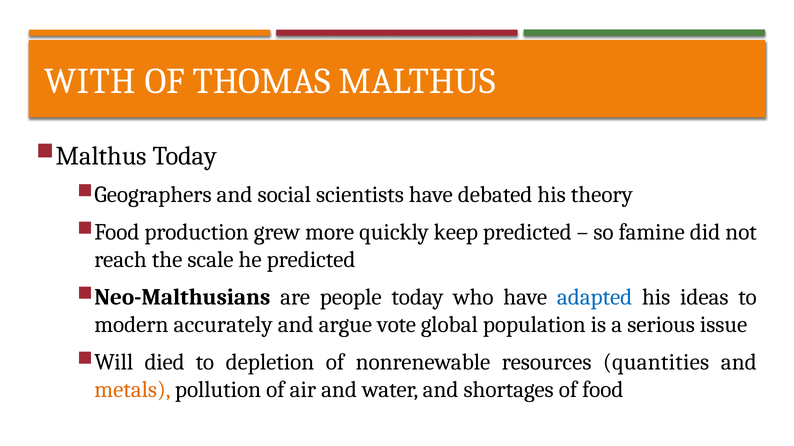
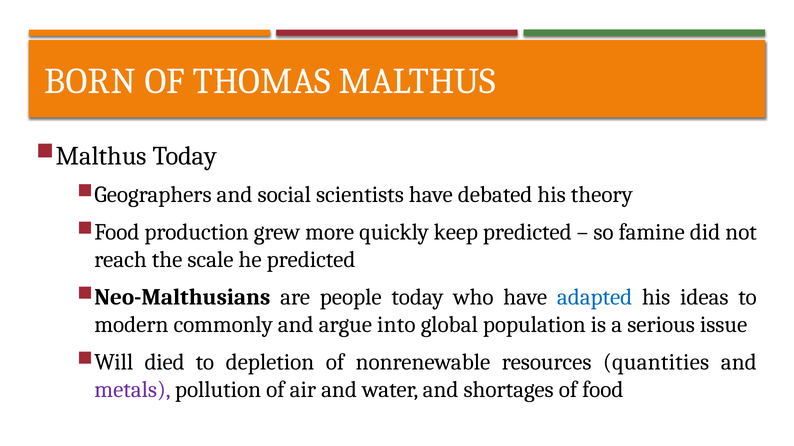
WITH: WITH -> BORN (90, 81)
accurately: accurately -> commonly (223, 325)
vote: vote -> into (396, 325)
metals colour: orange -> purple (132, 390)
